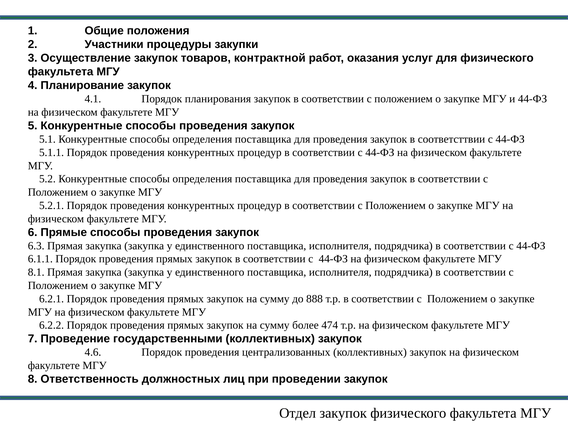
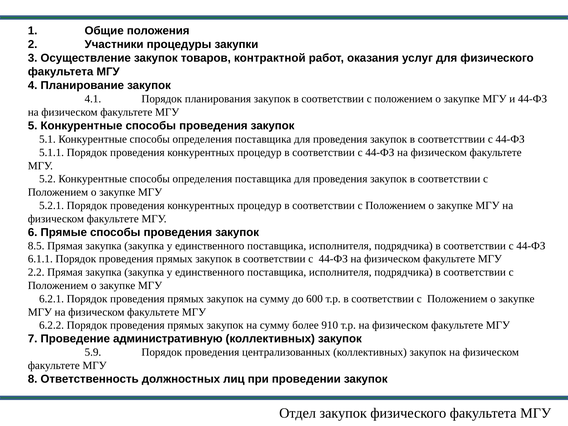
6.3: 6.3 -> 8.5 (36, 246)
8.1: 8.1 -> 2.2 (36, 272)
888: 888 -> 600 (315, 299)
474: 474 -> 910 (330, 325)
государственными: государственными -> административную (168, 339)
4.6: 4.6 -> 5.9 (93, 352)
